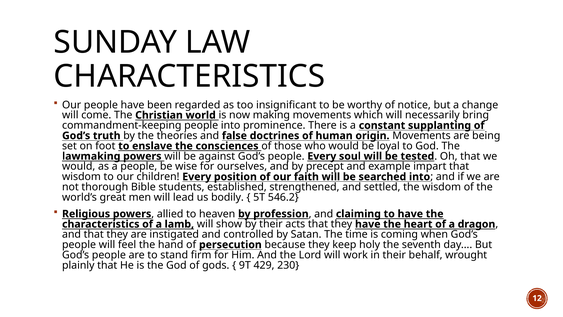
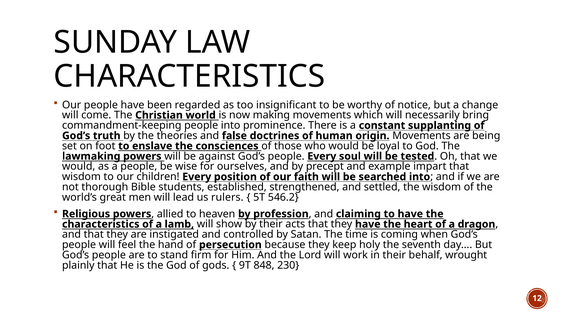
bodily: bodily -> rulers (227, 197)
429: 429 -> 848 (264, 265)
